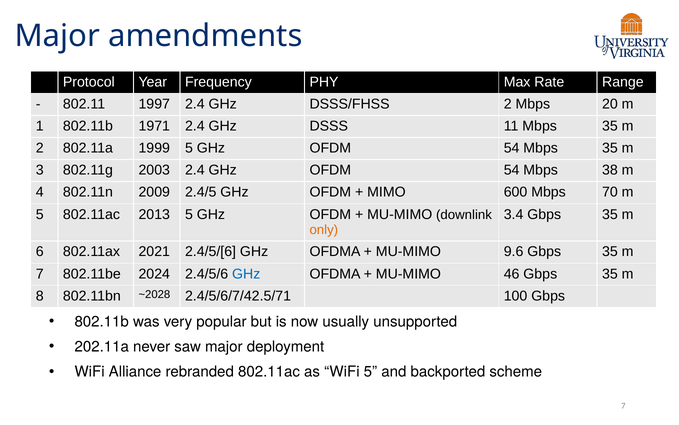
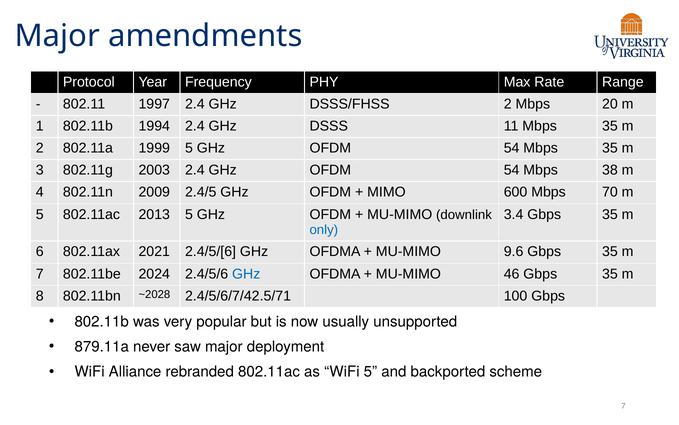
1971: 1971 -> 1994 (154, 126)
only colour: orange -> blue (324, 229)
202.11a: 202.11a -> 879.11a (102, 346)
